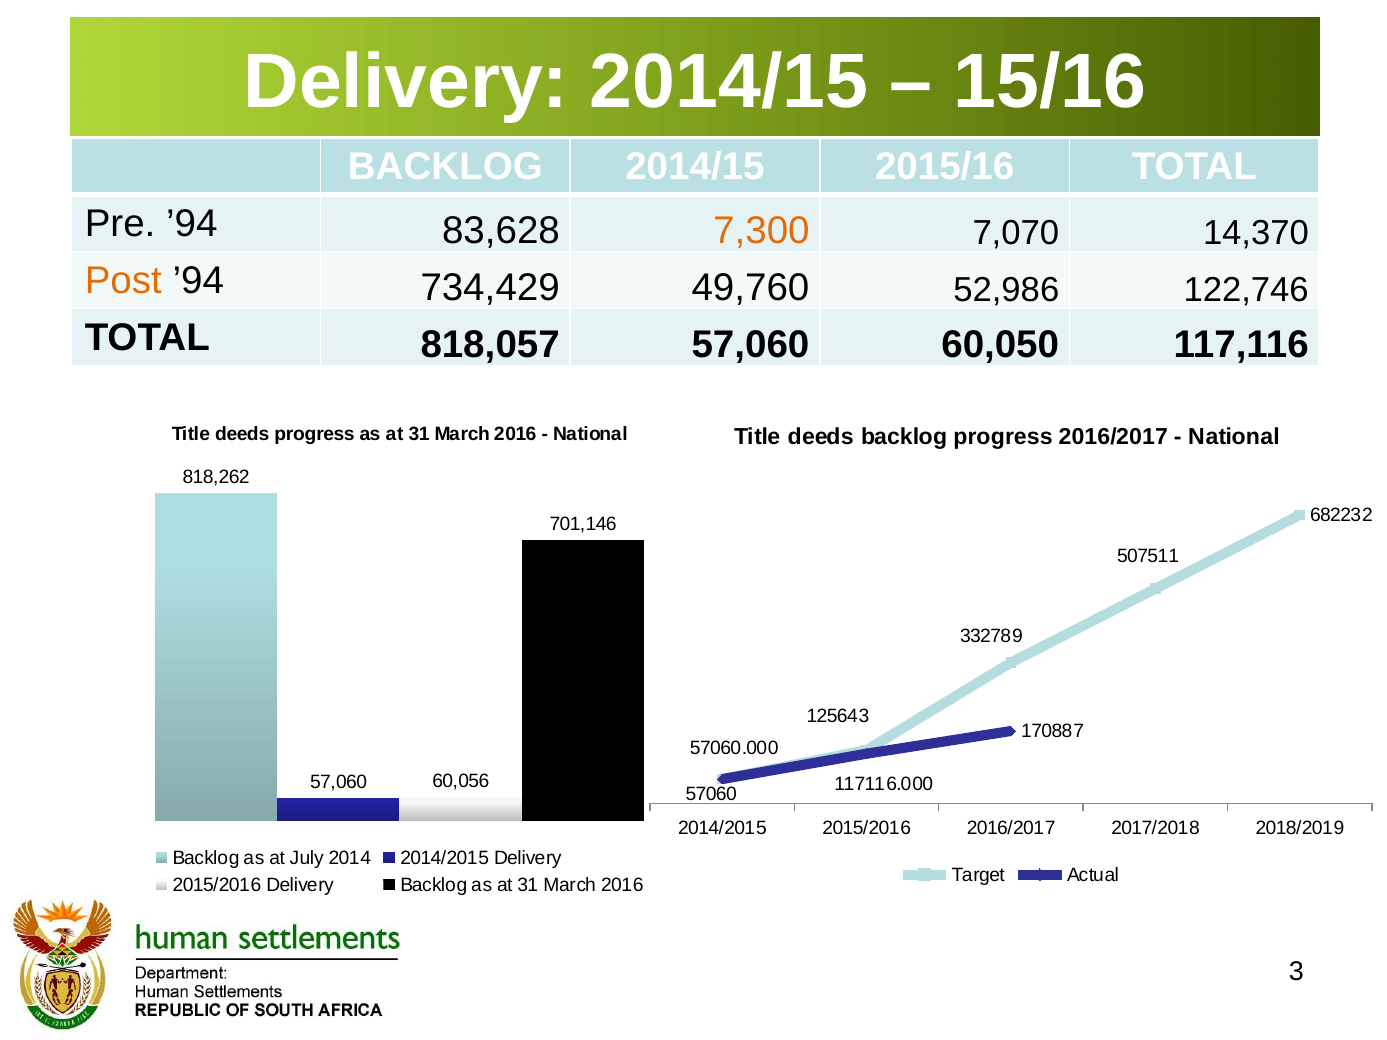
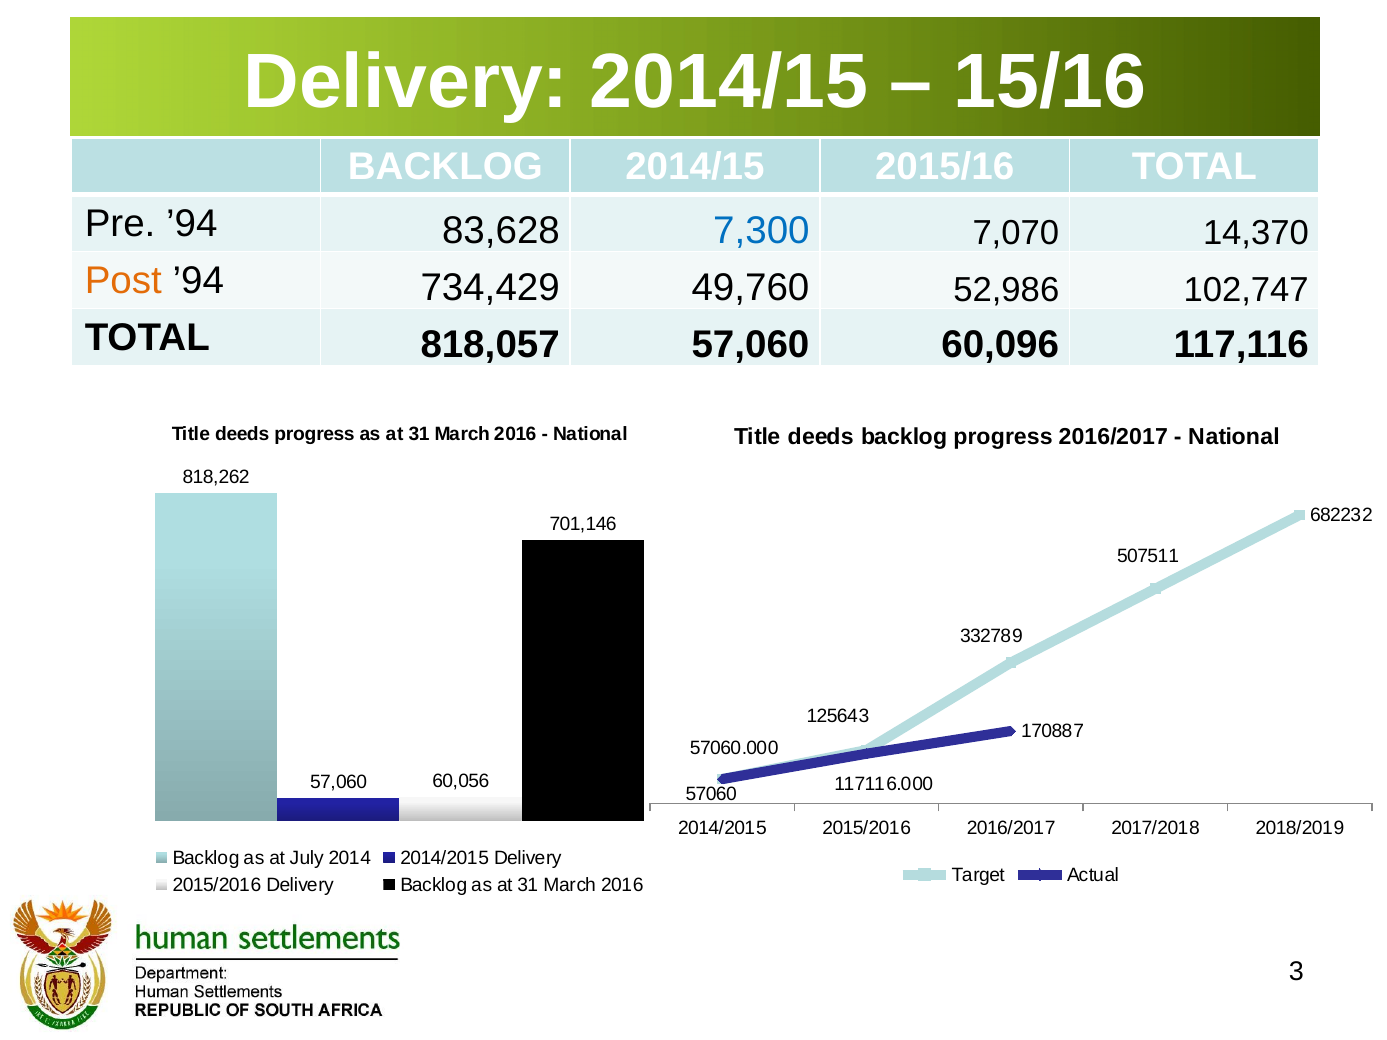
7,300 colour: orange -> blue (761, 231)
122,746: 122,746 -> 102,747 (1246, 290)
60,050: 60,050 -> 60,096 (1000, 345)
